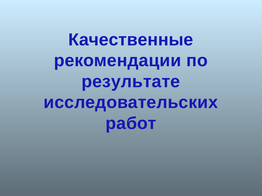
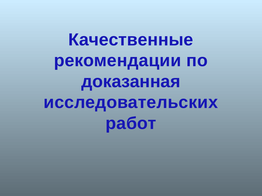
результате: результате -> доказанная (131, 82)
